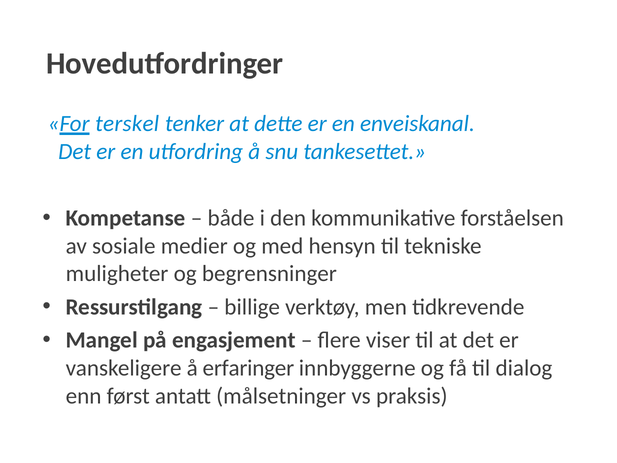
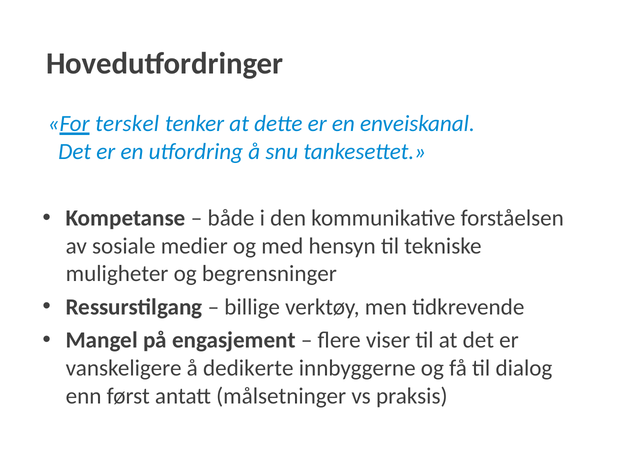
erfaringer: erfaringer -> dedikerte (248, 368)
